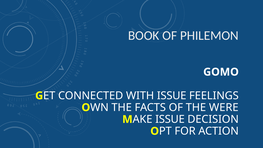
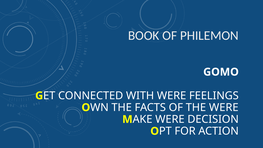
WITH ISSUE: ISSUE -> WERE (172, 96)
ISSUE: ISSUE -> WERE (170, 119)
